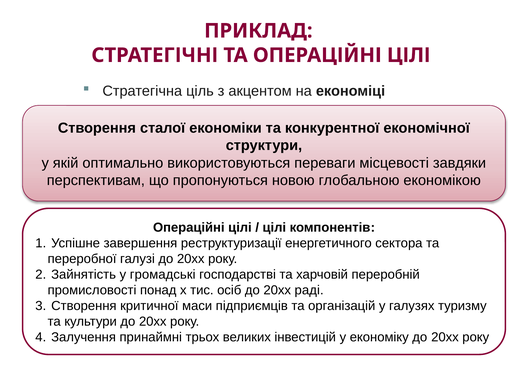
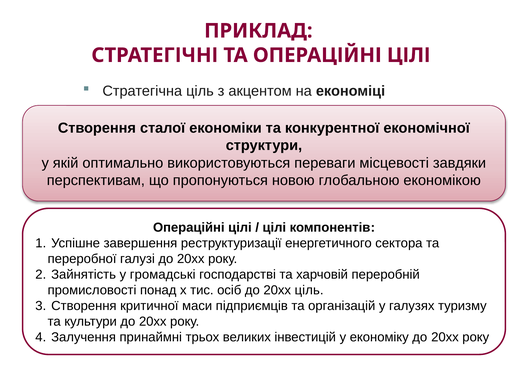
20xx раді: раді -> ціль (309, 290)
